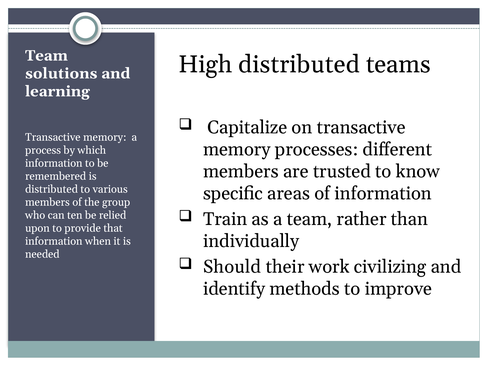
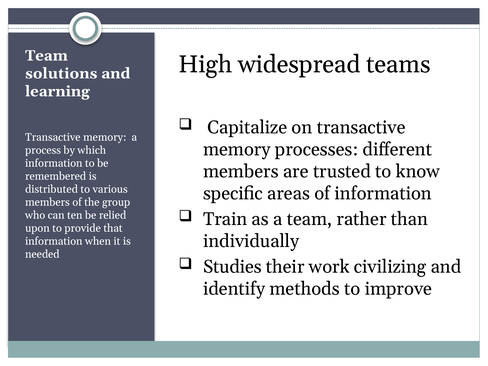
High distributed: distributed -> widespread (299, 64)
Should: Should -> Studies (232, 267)
